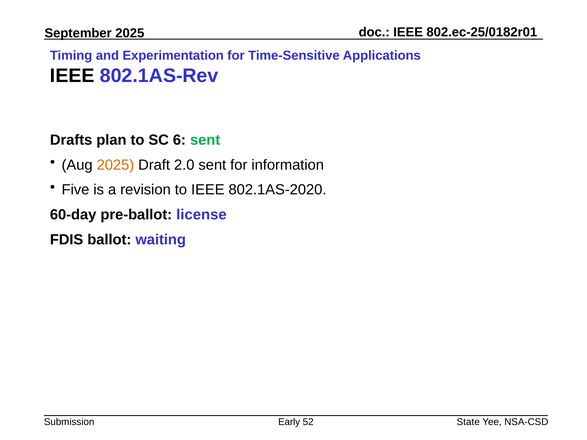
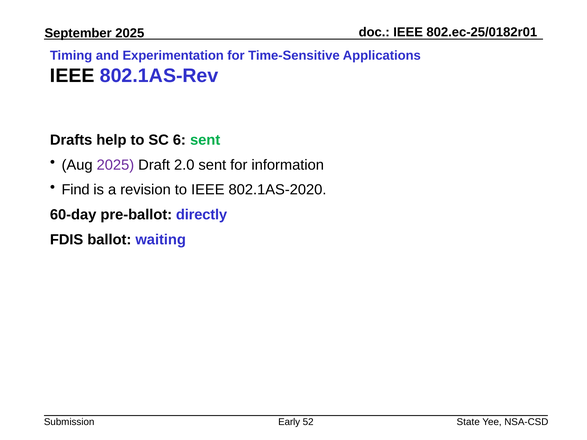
plan: plan -> help (111, 140)
2025 colour: orange -> purple (115, 165)
Five: Five -> Find (76, 190)
license: license -> directly (202, 215)
